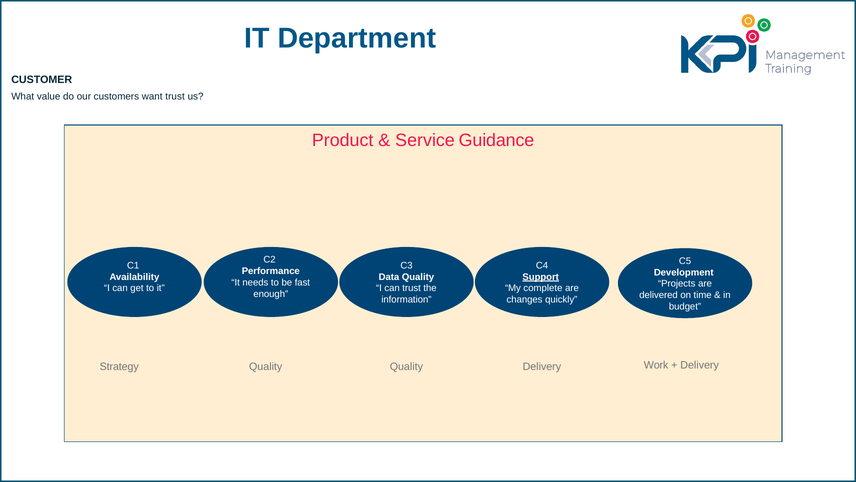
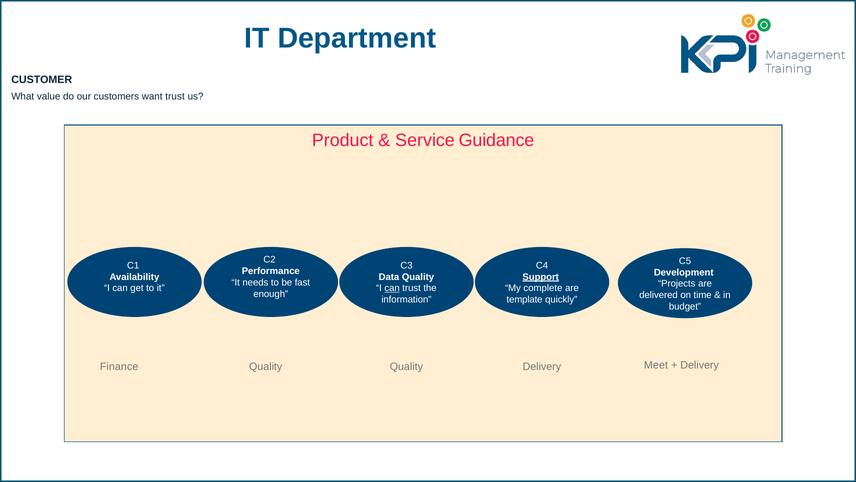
can underline: none -> present (392, 288)
changes: changes -> template (525, 299)
Strategy: Strategy -> Finance (119, 366)
Work: Work -> Meet (656, 365)
